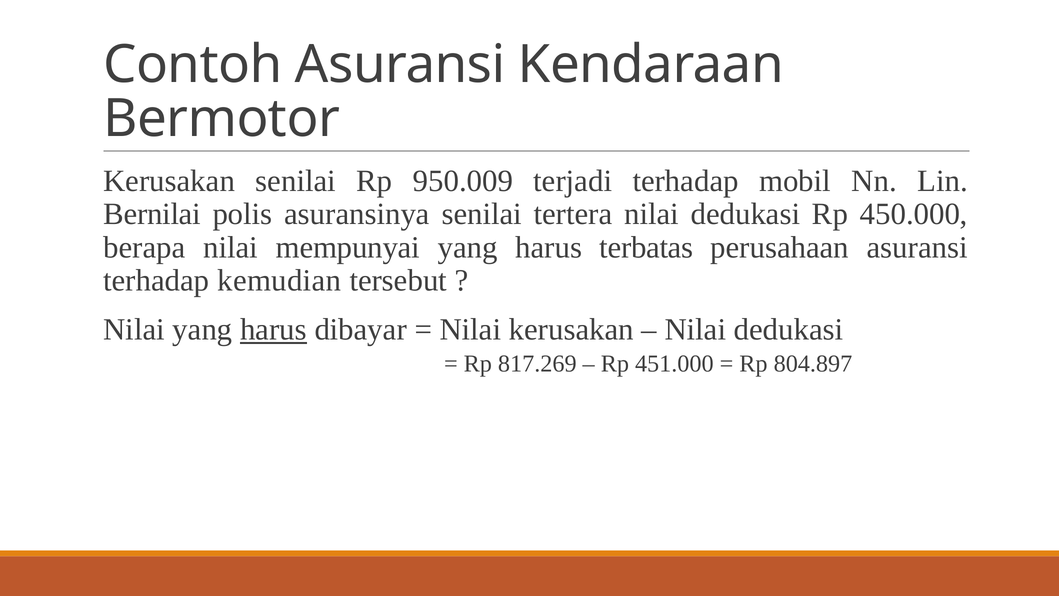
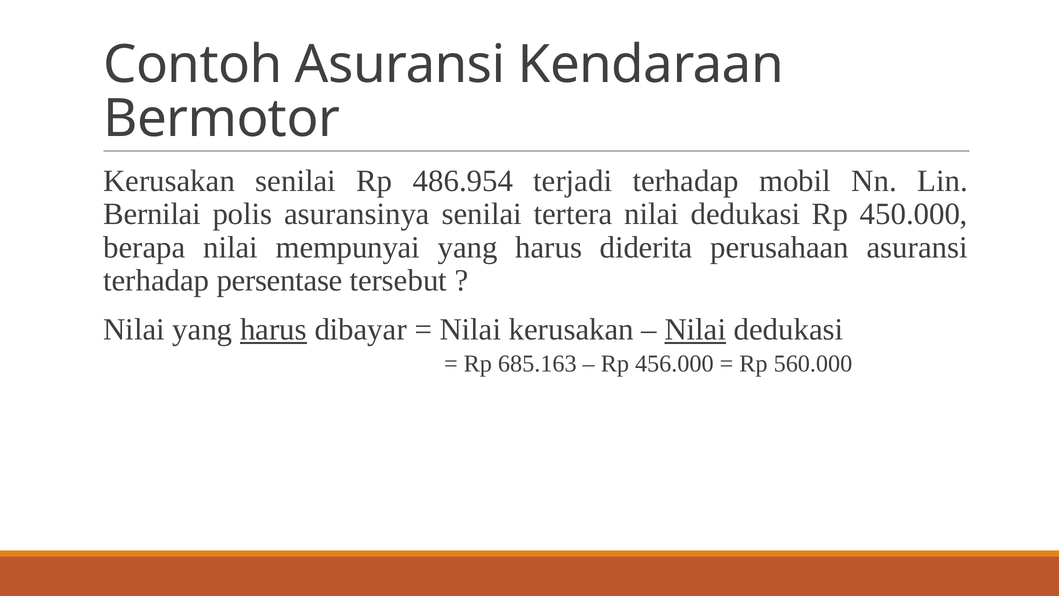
950.009: 950.009 -> 486.954 (463, 181)
terbatas: terbatas -> diderita (646, 247)
kemudian: kemudian -> persentase (280, 281)
Nilai underline: none -> present (695, 329)
817.269: 817.269 -> 685.163 (537, 364)
451.000: 451.000 -> 456.000 (674, 364)
804.897: 804.897 -> 560.000 (813, 364)
